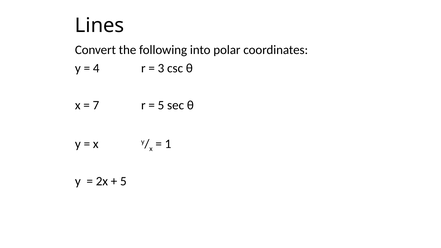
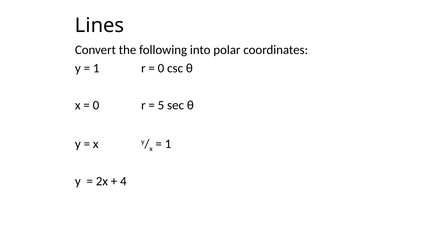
4: 4 -> 1 (96, 68)
3: 3 -> 0 (161, 68)
7: 7 -> 0 (96, 105)
5: 5 -> 4 (123, 181)
